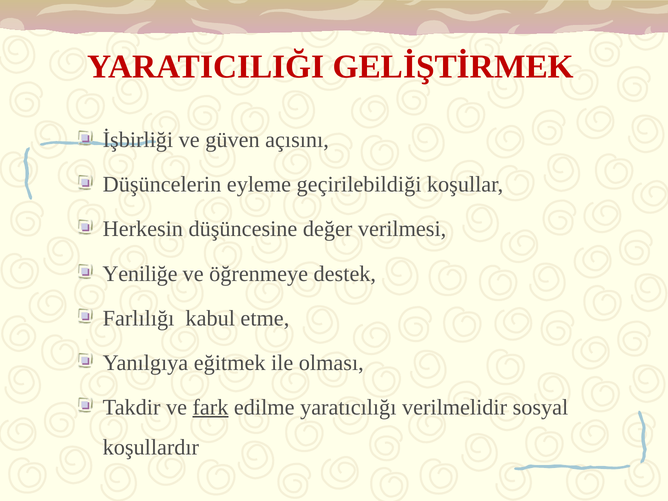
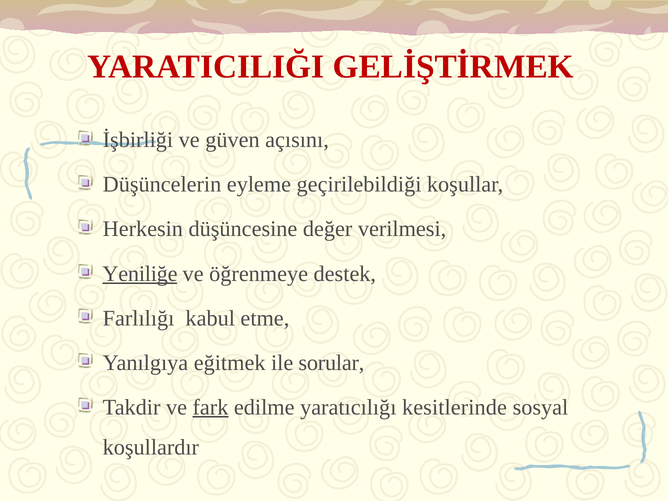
Yeniliğe underline: none -> present (140, 274)
olması: olması -> sorular (331, 363)
verilmelidir: verilmelidir -> kesitlerinde (454, 407)
